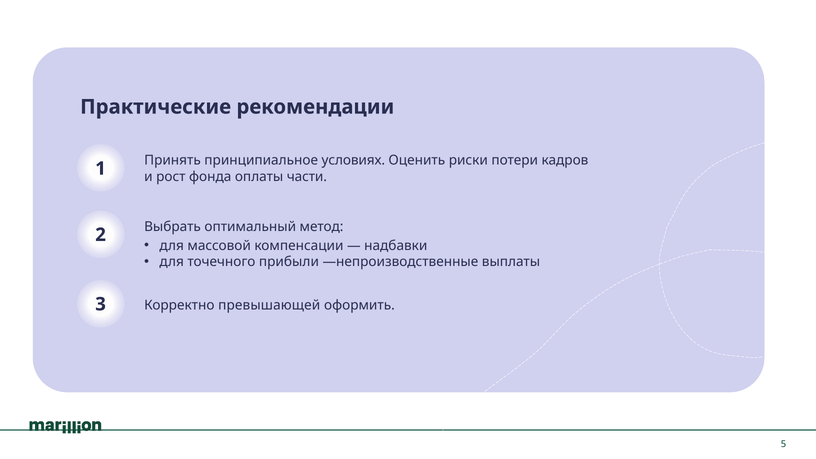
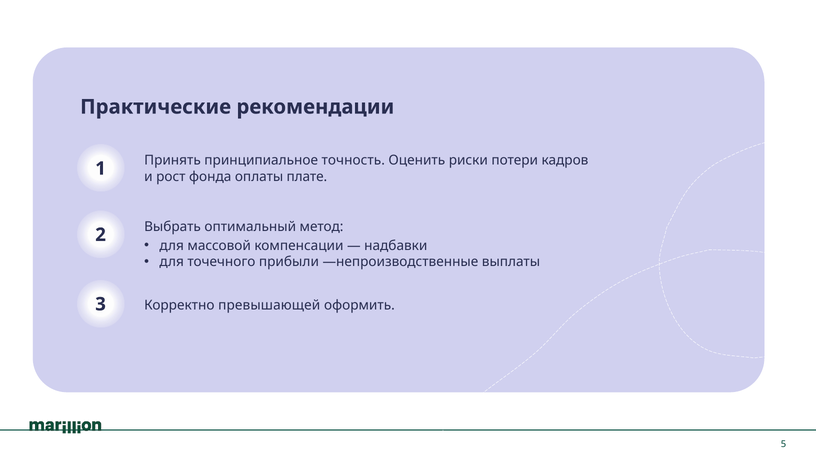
условиях: условиях -> точность (353, 161)
части: части -> плате (307, 177)
